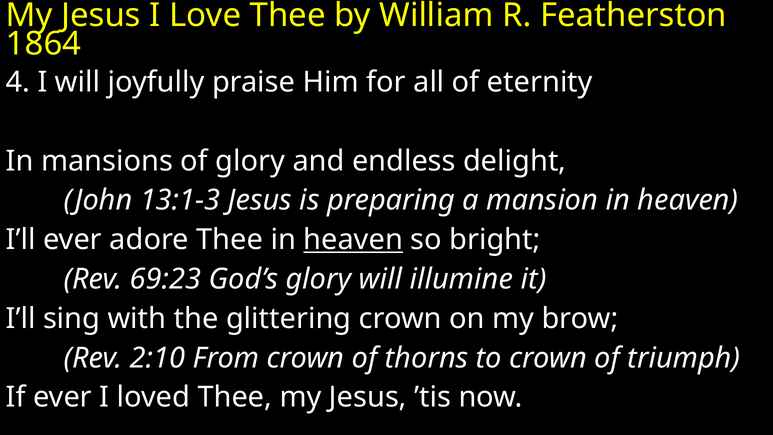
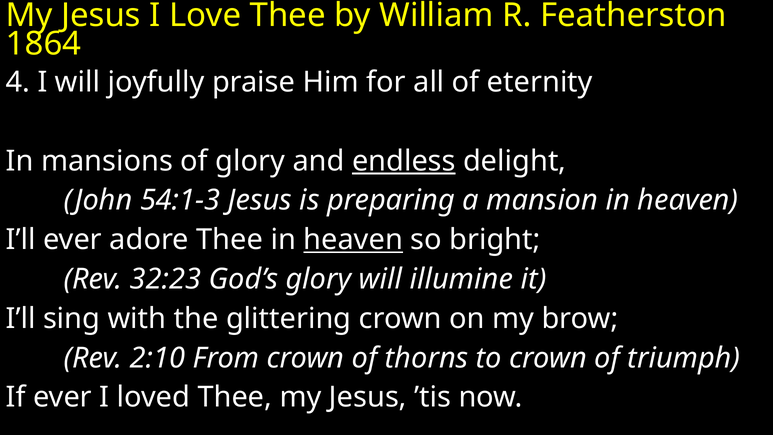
endless underline: none -> present (404, 161)
13:1-3: 13:1-3 -> 54:1-3 (180, 200)
69:23: 69:23 -> 32:23 (166, 279)
